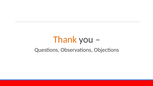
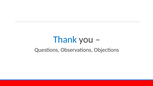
Thank colour: orange -> blue (65, 39)
